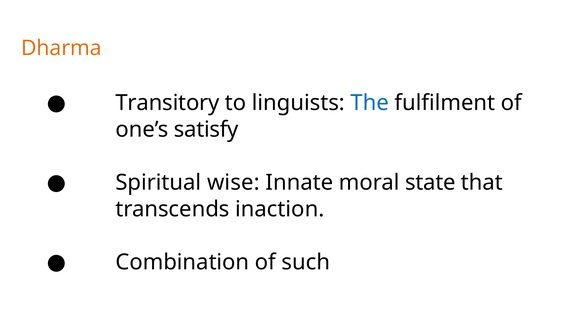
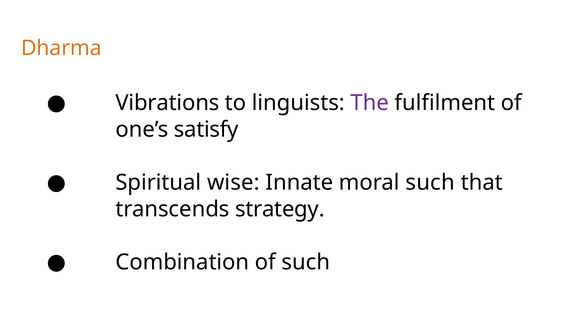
Transitory: Transitory -> Vibrations (167, 103)
The colour: blue -> purple (370, 103)
moral state: state -> such (430, 182)
inaction: inaction -> strategy (280, 209)
